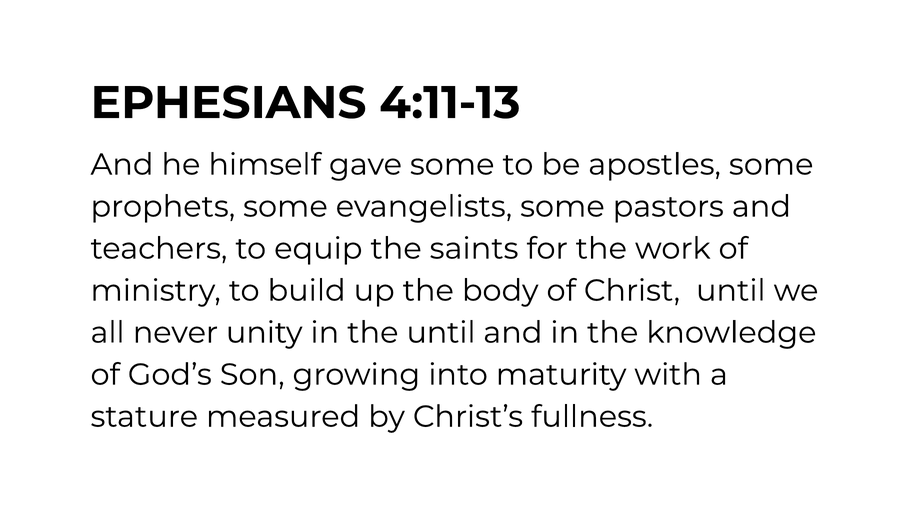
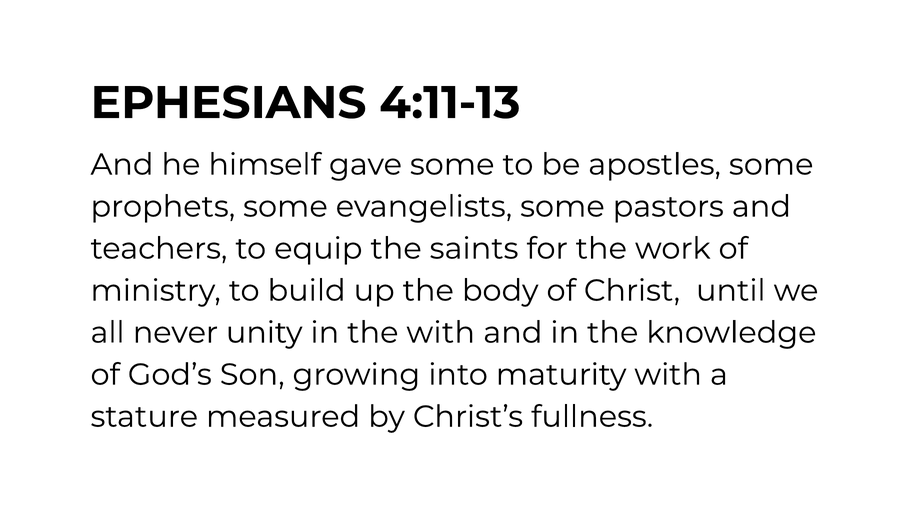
the until: until -> with (441, 332)
